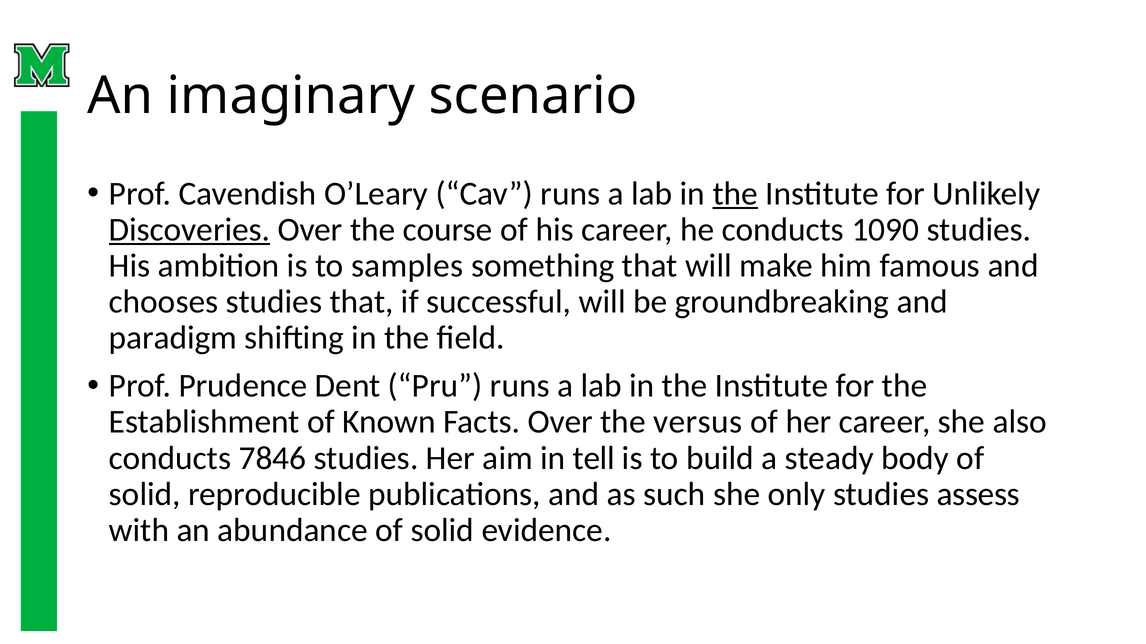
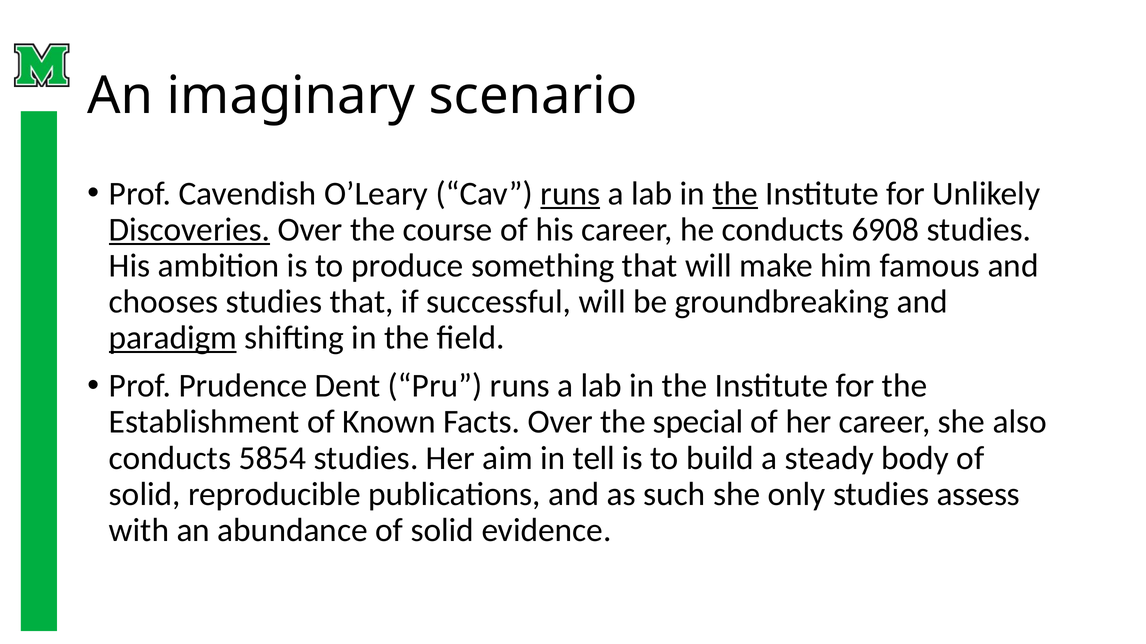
runs underline: none -> present (570, 194)
1090: 1090 -> 6908 (885, 230)
samples: samples -> produce (407, 266)
paradigm underline: none -> present (173, 338)
versus: versus -> special (698, 422)
7846: 7846 -> 5854 (272, 458)
